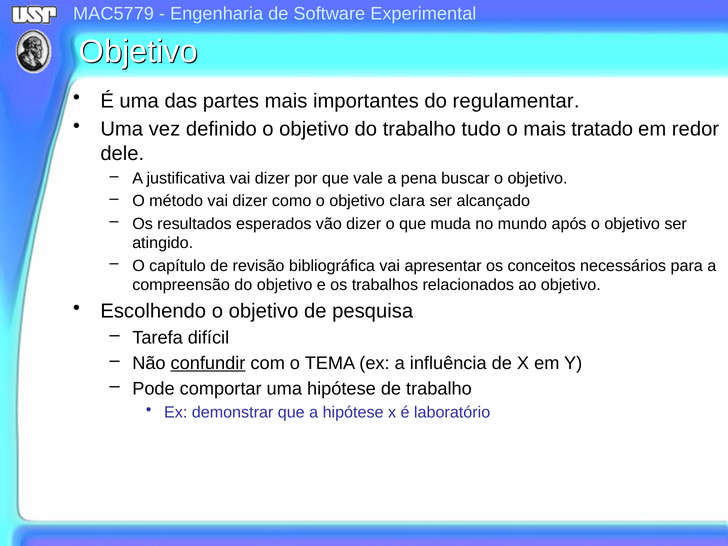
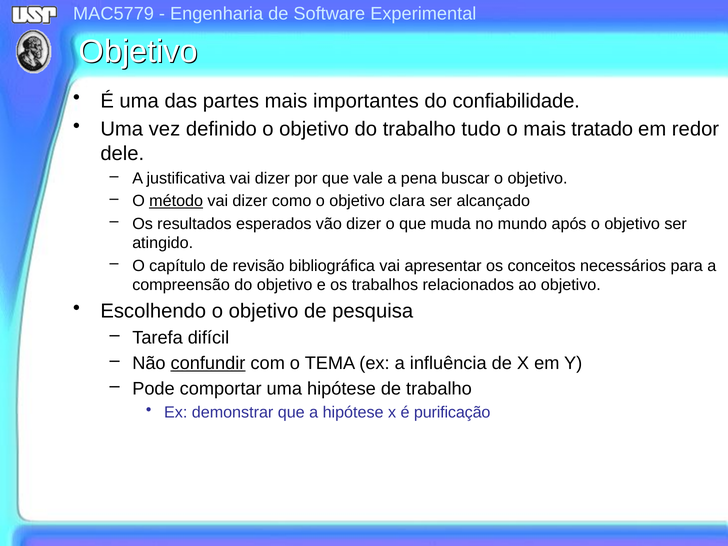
regulamentar: regulamentar -> confiabilidade (516, 101)
método underline: none -> present (176, 201)
laboratório: laboratório -> purificação (452, 413)
